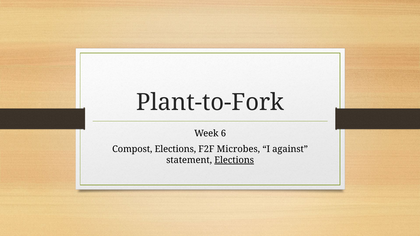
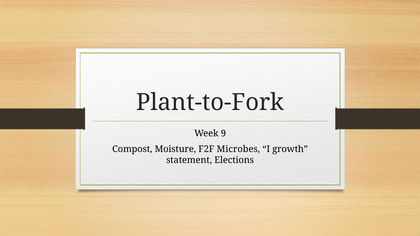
6: 6 -> 9 (223, 134)
Compost Elections: Elections -> Moisture (175, 149)
against: against -> growth (290, 149)
Elections underline: present -> none (234, 160)
